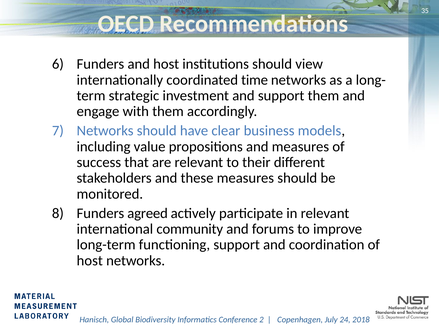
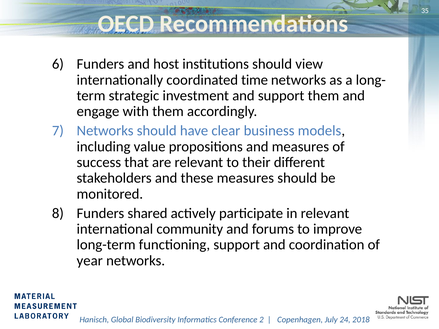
agreed: agreed -> shared (148, 213)
host: host -> year (90, 261)
